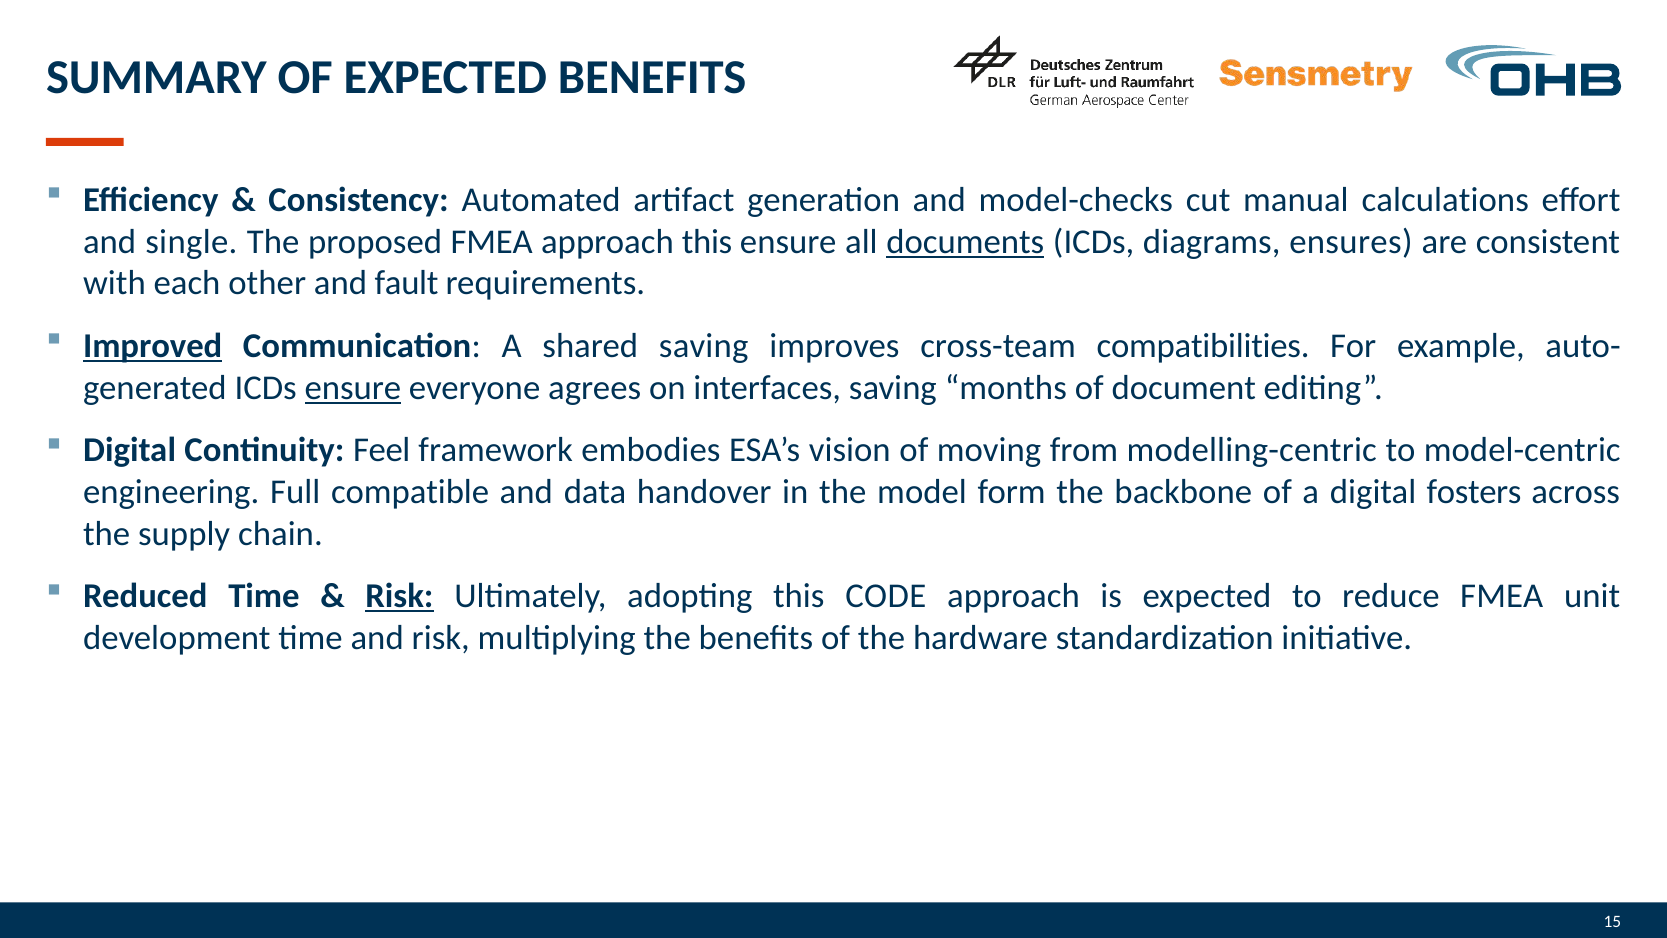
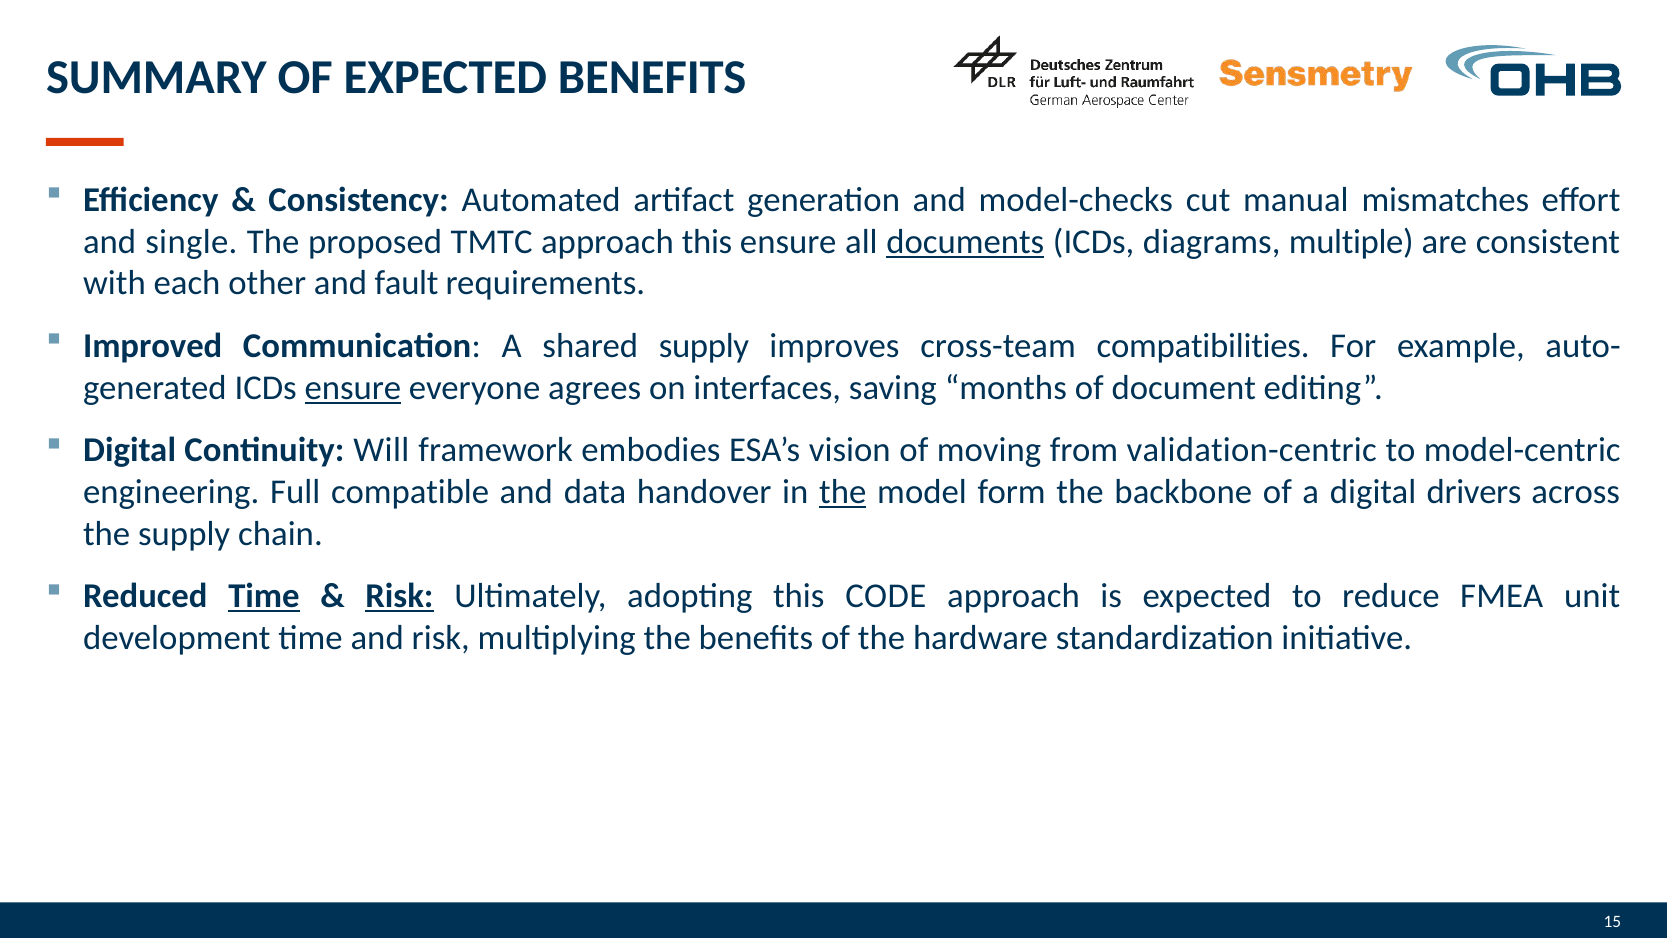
calculations: calculations -> mismatches (1445, 200)
proposed FMEA: FMEA -> TMTC (492, 242)
ensures: ensures -> multiple (1351, 242)
Improved underline: present -> none (153, 346)
shared saving: saving -> supply (704, 346)
Feel: Feel -> Will (381, 450)
modelling-centric: modelling-centric -> validation-centric (1252, 450)
the underline: none -> present (843, 492)
fosters: fosters -> drivers (1474, 492)
Time underline: none -> present (264, 596)
